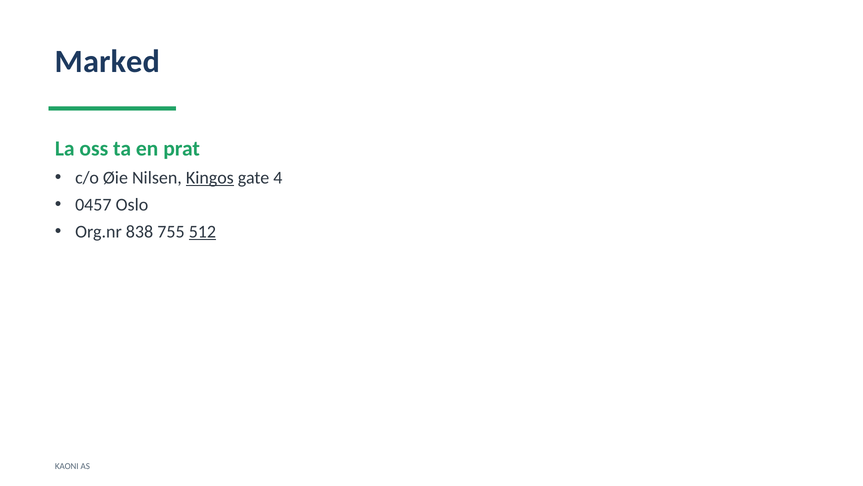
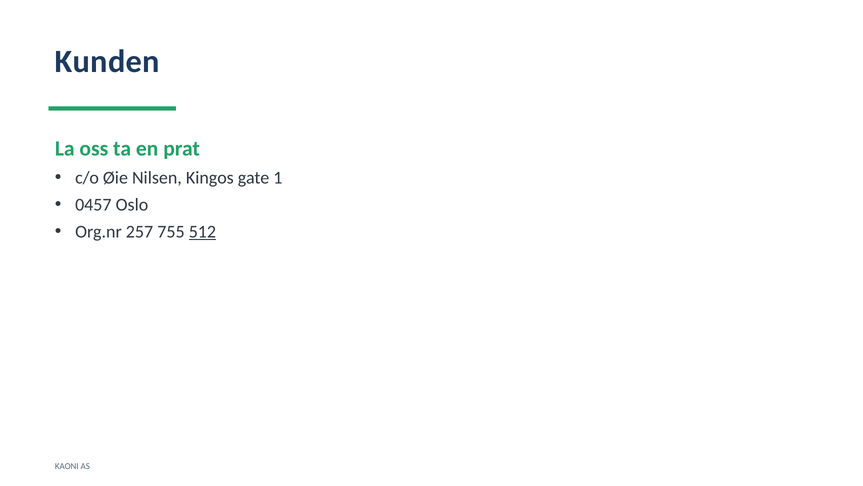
Marked: Marked -> Kunden (107, 62)
Kingos underline: present -> none (210, 177)
4: 4 -> 1 (278, 177)
838: 838 -> 257 (140, 231)
